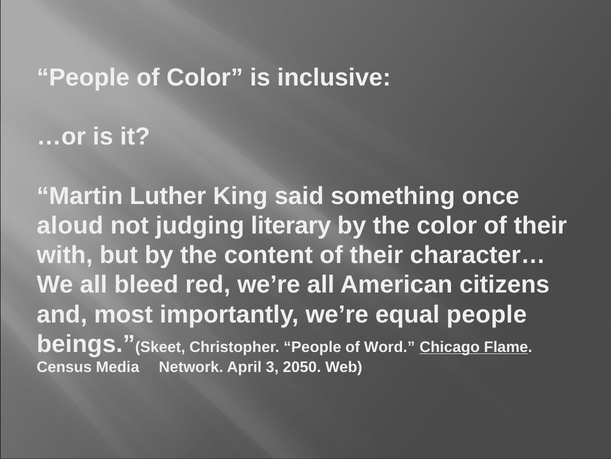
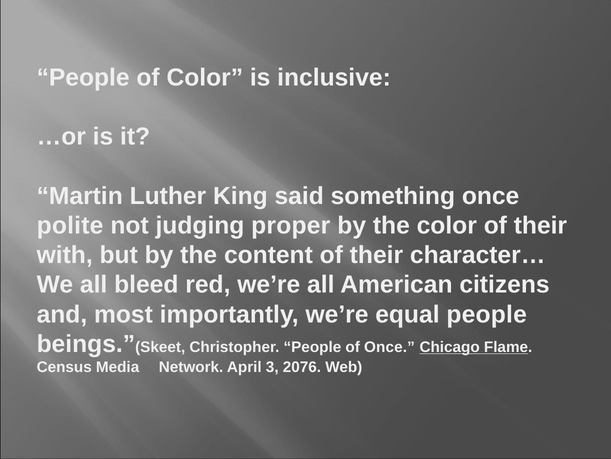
aloud: aloud -> polite (70, 225)
literary: literary -> proper (291, 225)
of Word: Word -> Once (389, 346)
2050: 2050 -> 2076 (302, 367)
